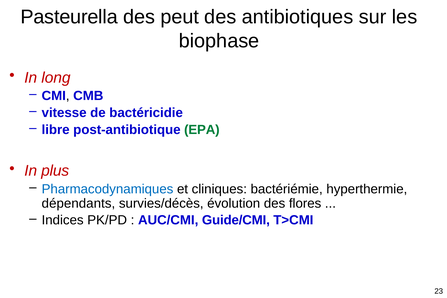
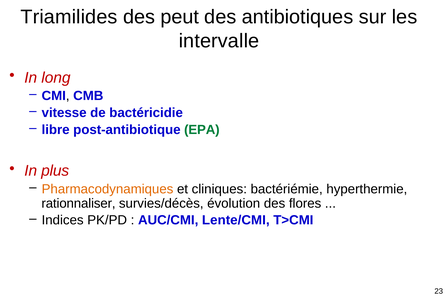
Pasteurella: Pasteurella -> Triamilides (69, 17)
biophase: biophase -> intervalle (219, 41)
Pharmacodynamiques colour: blue -> orange (107, 189)
dépendants: dépendants -> rationnaliser (79, 203)
Guide/CMI: Guide/CMI -> Lente/CMI (236, 220)
